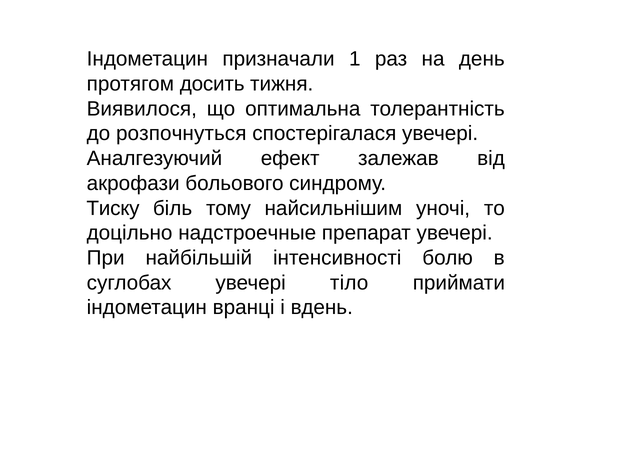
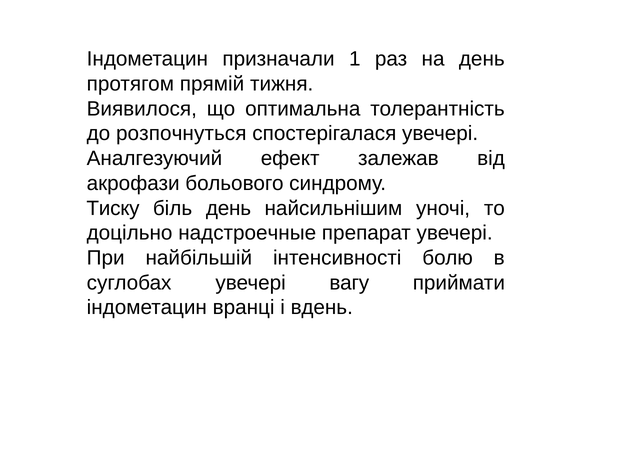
досить: досить -> прямій (212, 84)
біль тому: тому -> день (228, 208)
тіло: тіло -> вагу (349, 283)
